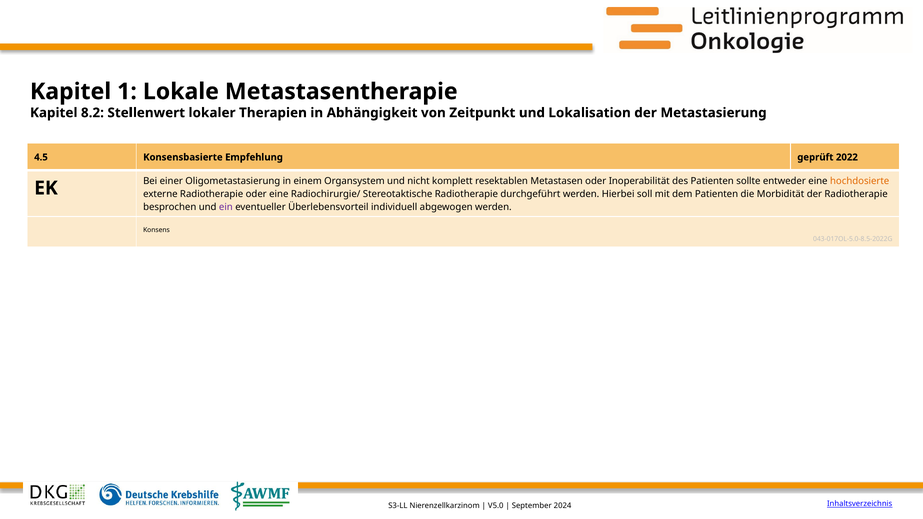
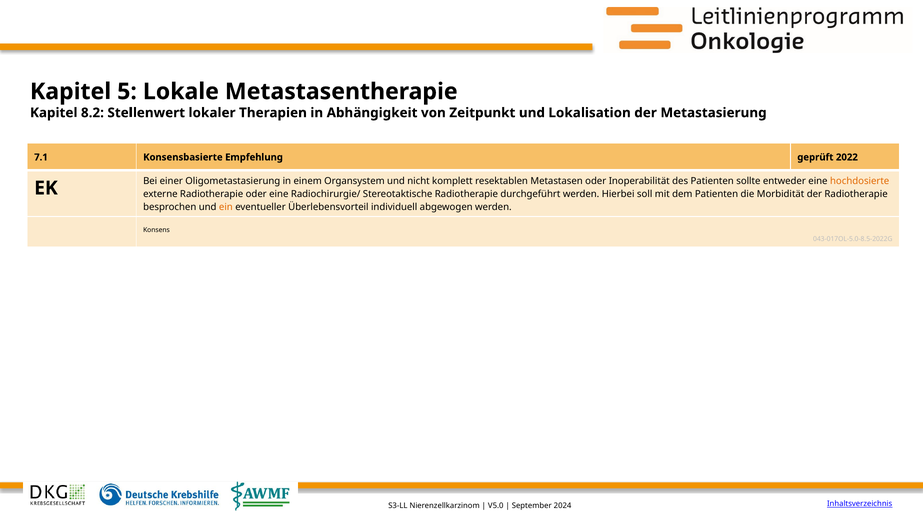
1: 1 -> 5 (127, 92)
4.5: 4.5 -> 7.1 (41, 157)
ein colour: purple -> orange (226, 207)
